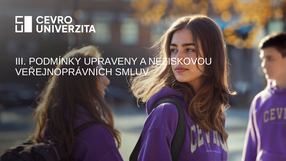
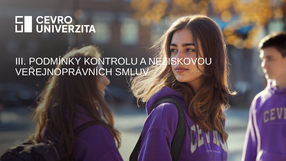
UPRAVENY: UPRAVENY -> KONTROLU (111, 61)
